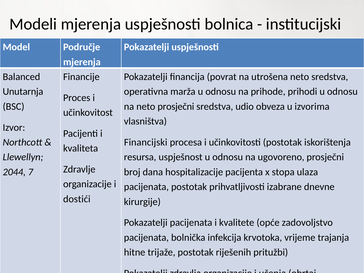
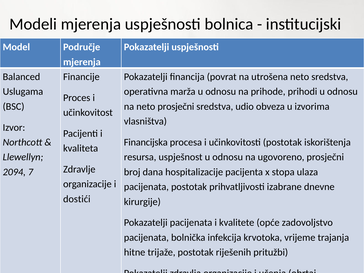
Unutarnja: Unutarnja -> Uslugama (23, 92)
Financijski: Financijski -> Financijska (146, 142)
2044: 2044 -> 2094 (14, 172)
